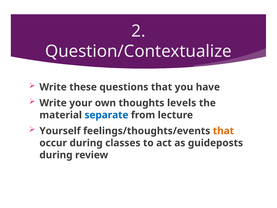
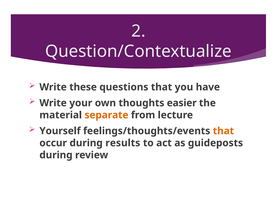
levels: levels -> easier (182, 103)
separate colour: blue -> orange (106, 115)
classes: classes -> results (123, 143)
